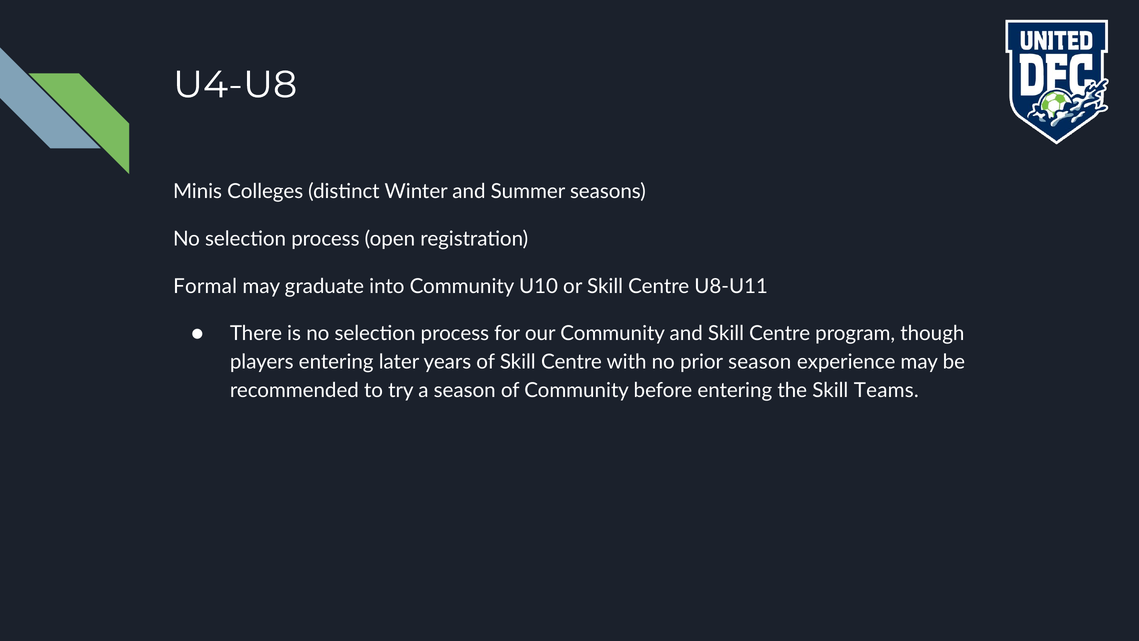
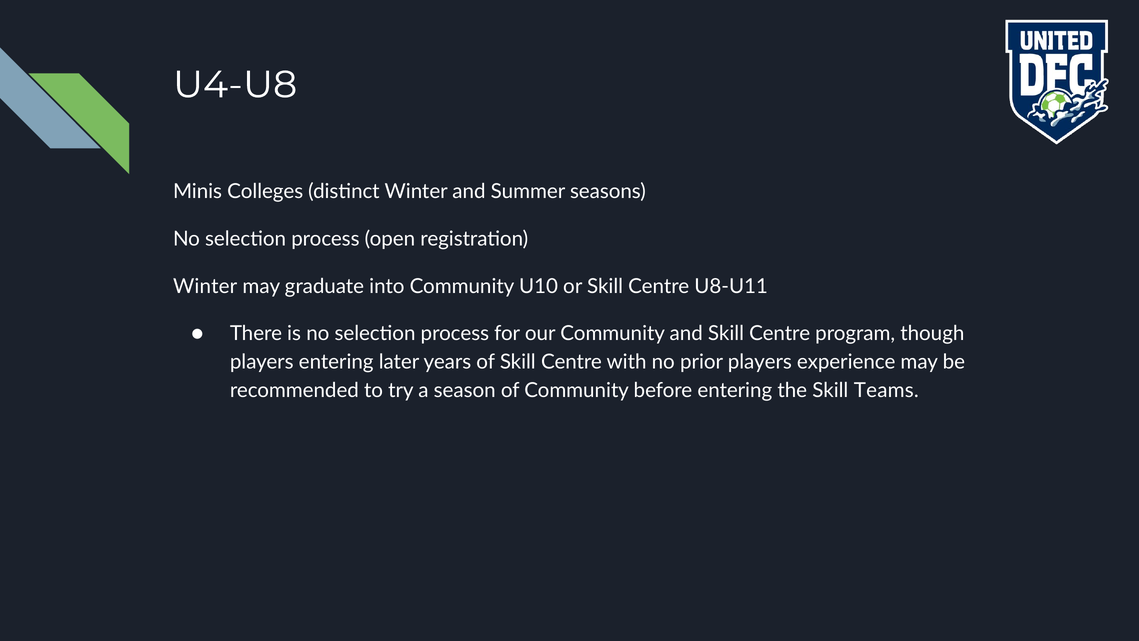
Formal: Formal -> Winter (205, 286)
prior season: season -> players (760, 362)
